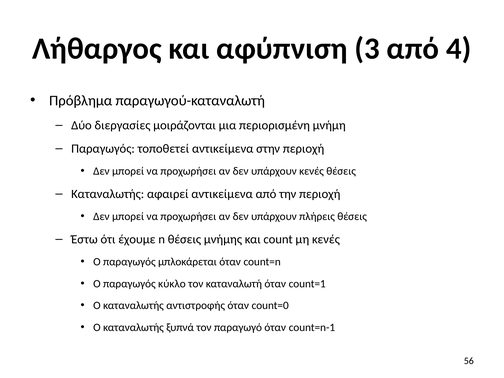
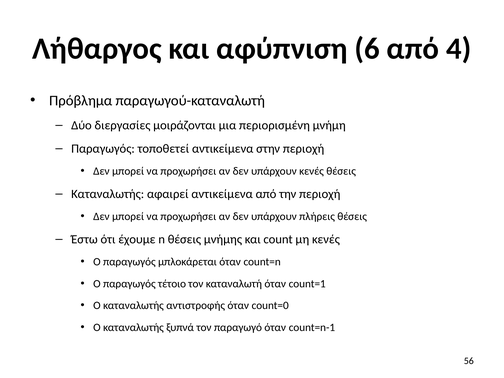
3: 3 -> 6 (367, 49)
κύκλο: κύκλο -> τέτοιο (172, 284)
